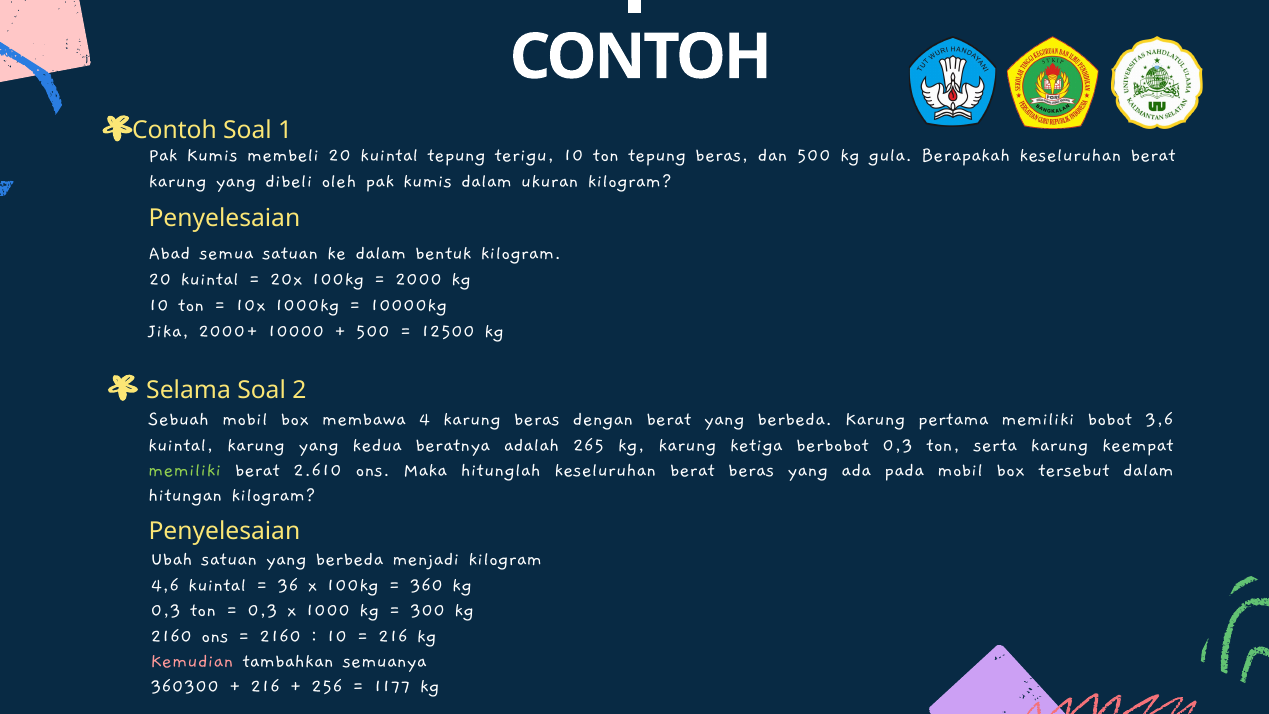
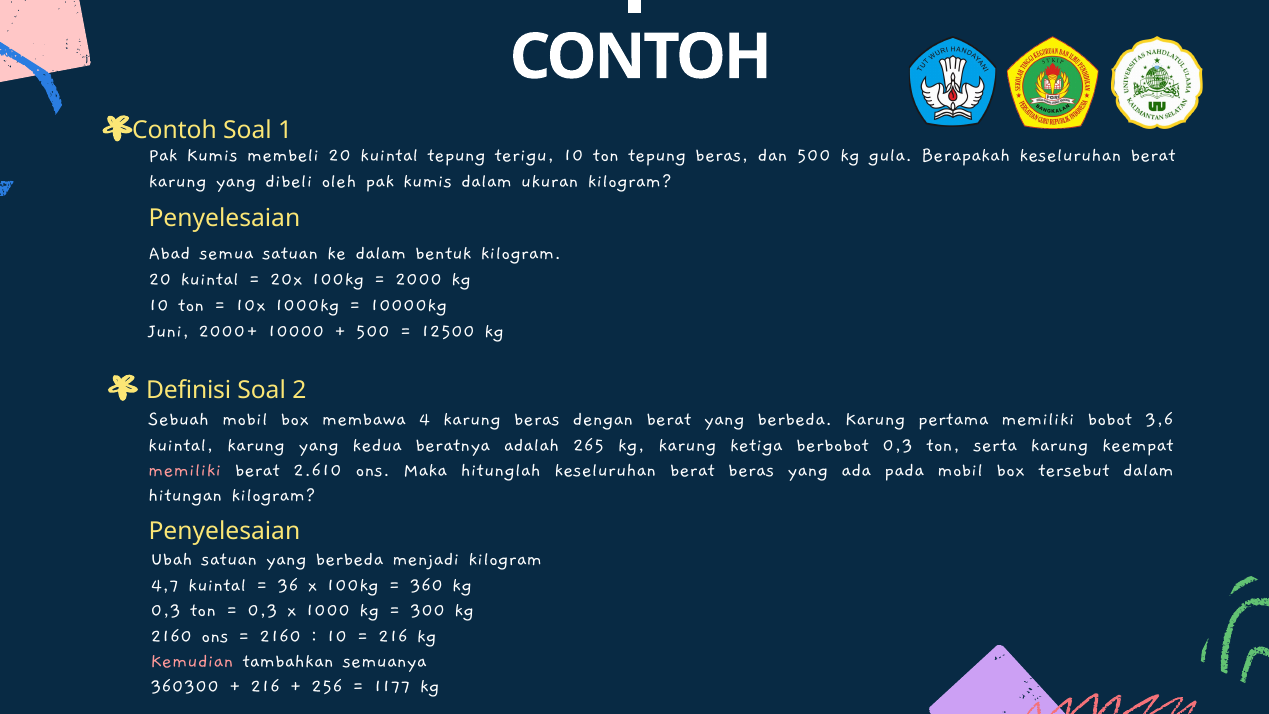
Jika: Jika -> Juni (169, 330)
Selama: Selama -> Definisi (189, 391)
memiliki colour: light green -> pink (185, 469)
4,6: 4,6 -> 4,7 (165, 584)
